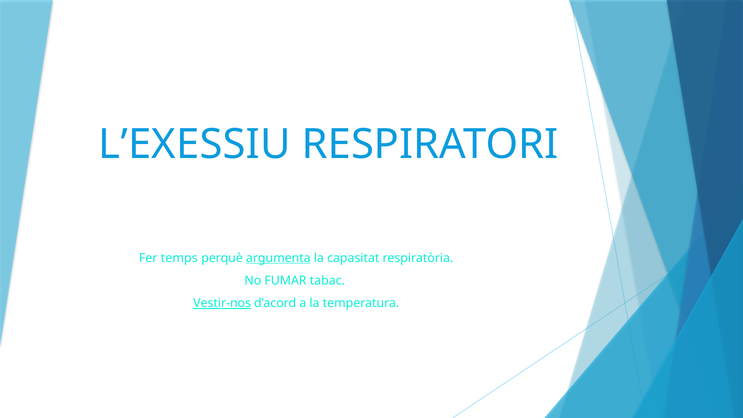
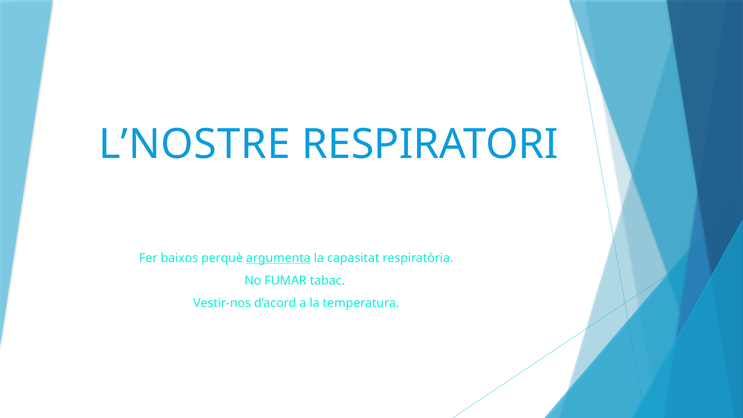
L’EXESSIU: L’EXESSIU -> L’NOSTRE (195, 145)
temps: temps -> baixos (179, 258)
Vestir-nos underline: present -> none (222, 303)
